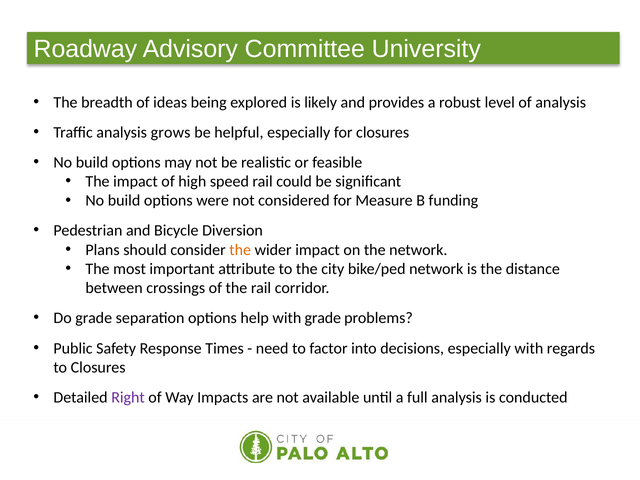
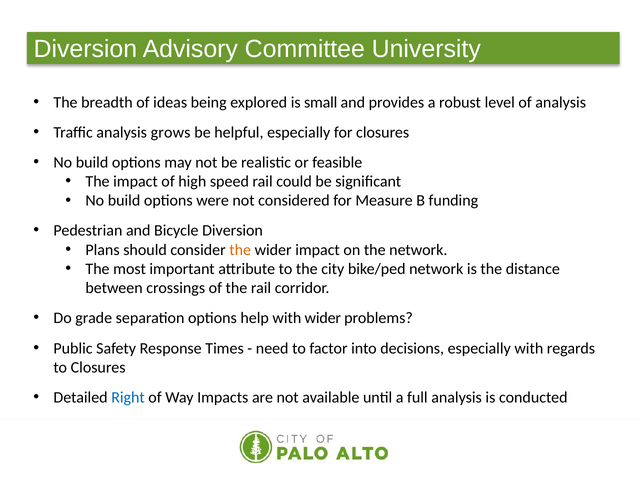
Roadway: Roadway -> Diversion (85, 49)
likely: likely -> small (321, 103)
with grade: grade -> wider (323, 318)
Right colour: purple -> blue (128, 398)
